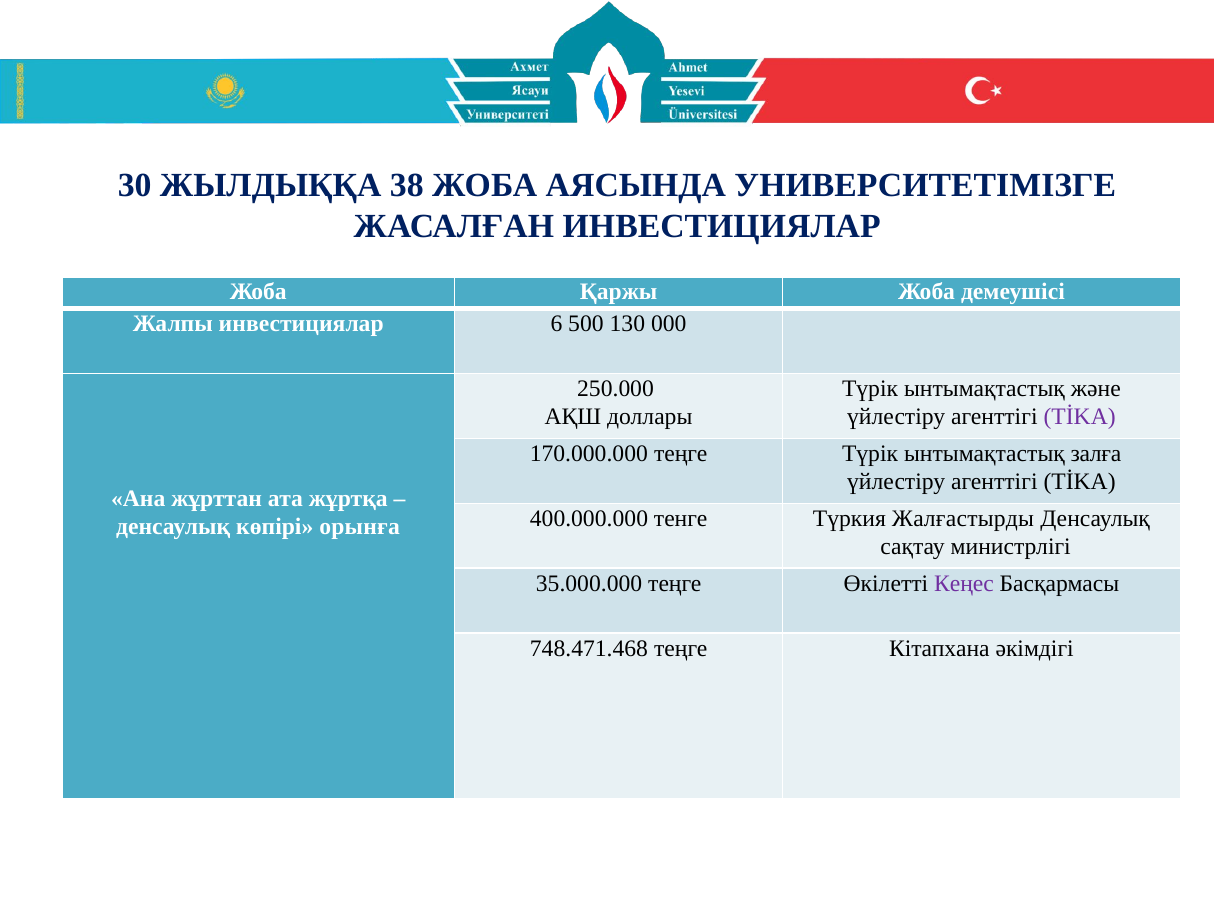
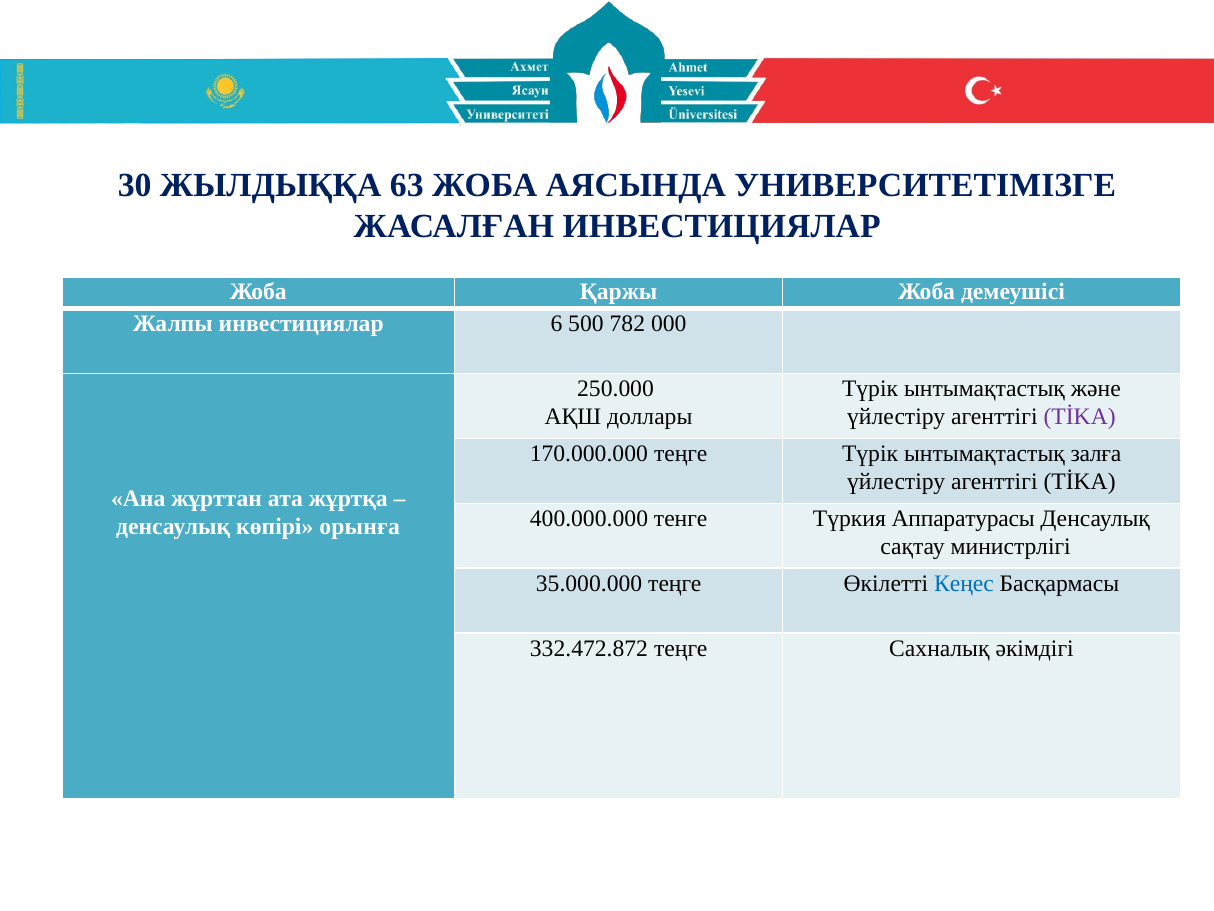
38: 38 -> 63 (407, 186)
130: 130 -> 782 (627, 323)
Жалғастырды: Жалғастырды -> Аппаратурасы (963, 518)
Кеңес colour: purple -> blue (964, 583)
748.471.468: 748.471.468 -> 332.472.872 (589, 648)
Кітапхана: Кітапхана -> Сахналық (939, 648)
